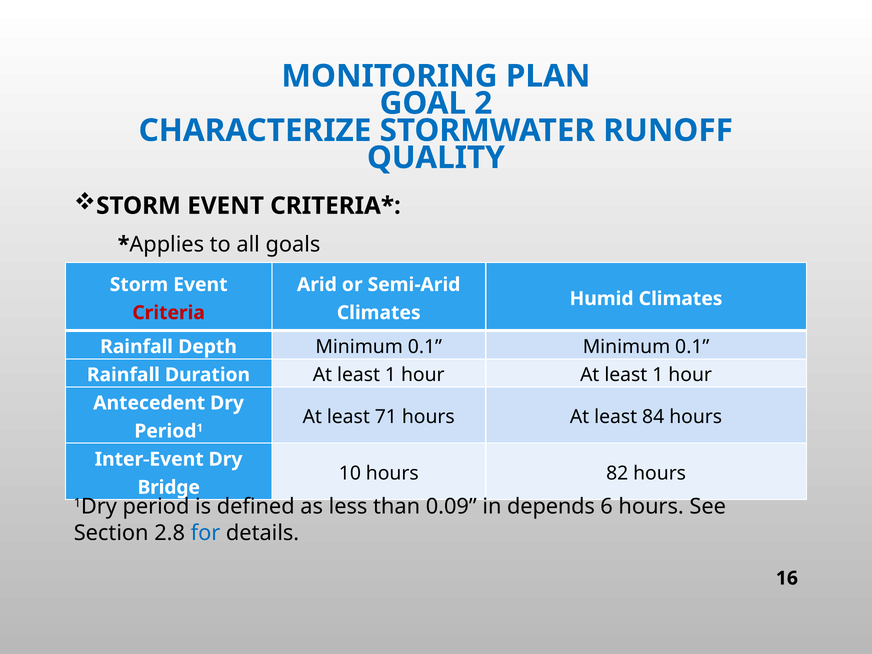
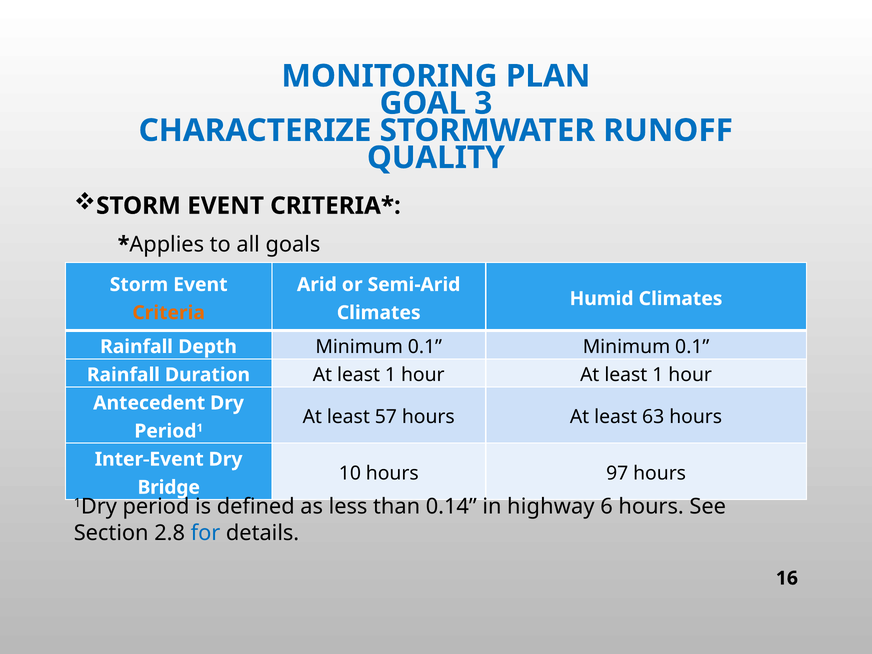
2: 2 -> 3 (483, 103)
Criteria colour: red -> orange (169, 313)
71: 71 -> 57 (386, 417)
84: 84 -> 63 (653, 417)
82: 82 -> 97 (617, 473)
0.09: 0.09 -> 0.14 (451, 507)
depends: depends -> highway (551, 507)
